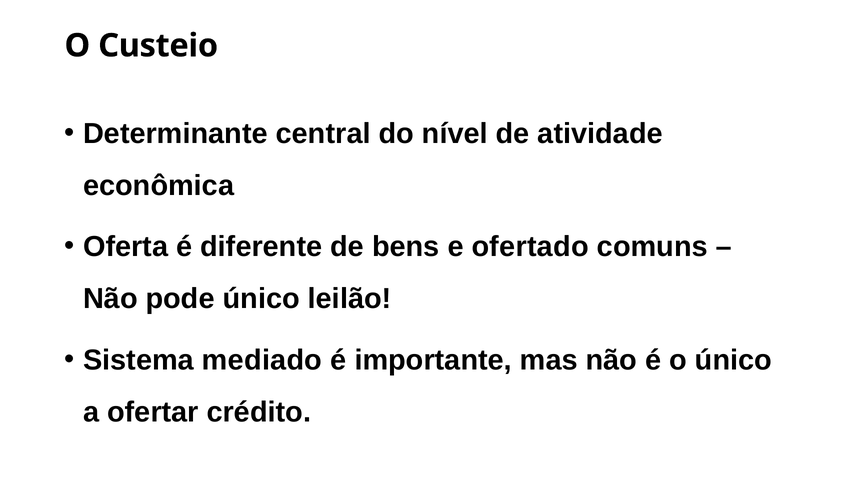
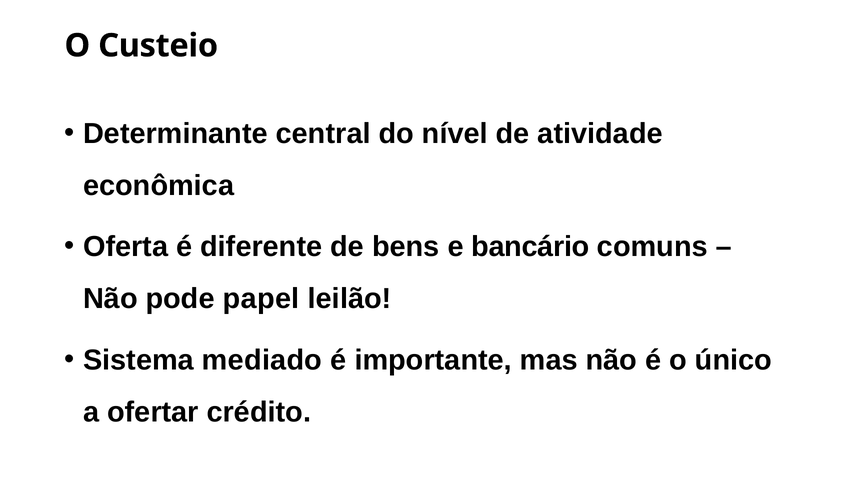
ofertado: ofertado -> bancário (530, 247)
pode único: único -> papel (261, 299)
